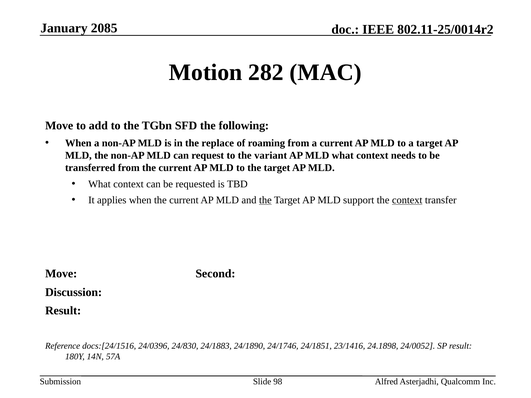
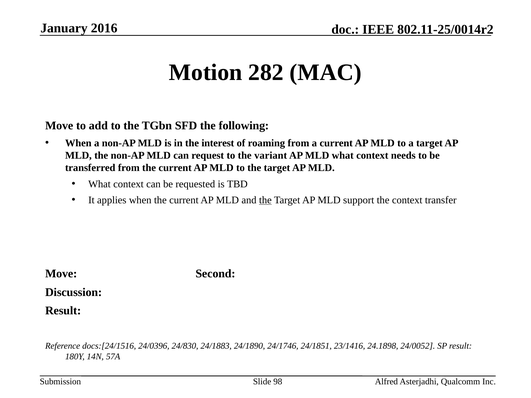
2085: 2085 -> 2016 (104, 28)
replace: replace -> interest (218, 143)
context underline: present -> none (407, 200)
